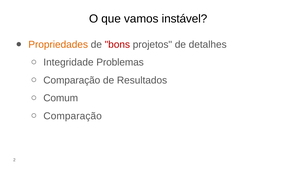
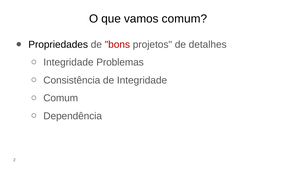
vamos instável: instável -> comum (184, 19)
Propriedades colour: orange -> black (58, 45)
Comparação: Comparação -> Consistência (72, 80)
de Resultados: Resultados -> Integridade (142, 80)
Comparação: Comparação -> Dependência (73, 116)
